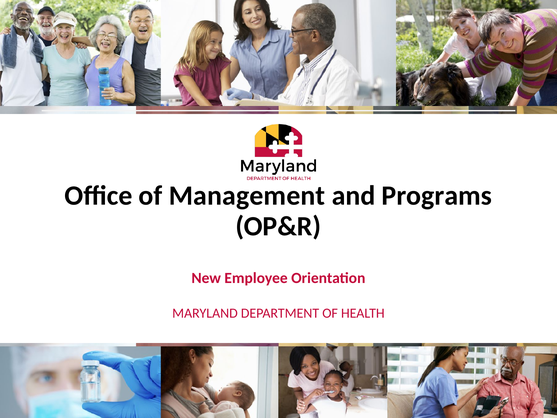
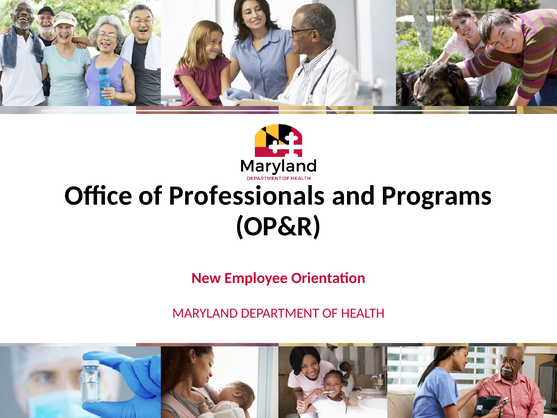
Management: Management -> Professionals (247, 195)
